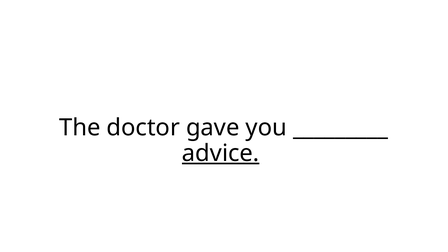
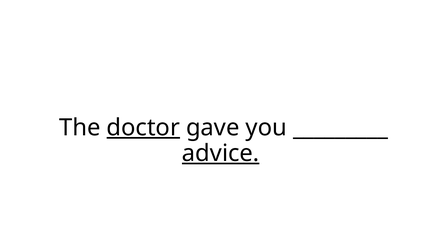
doctor underline: none -> present (143, 128)
